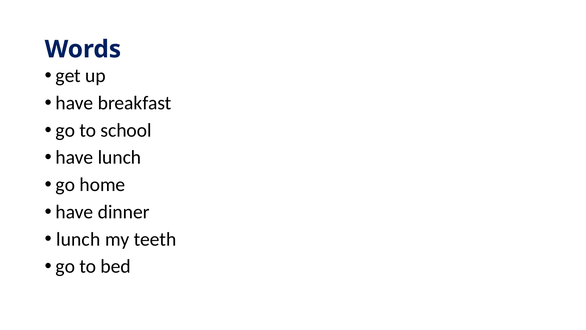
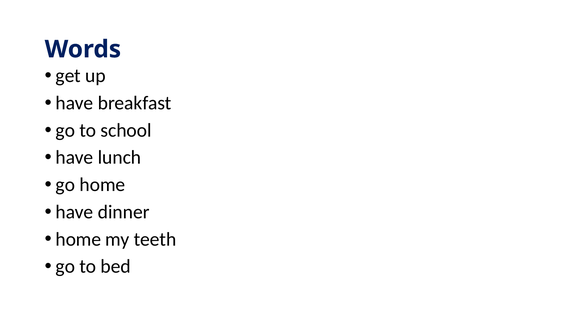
lunch: lunch -> home (78, 239)
